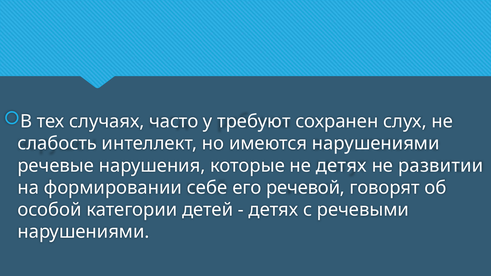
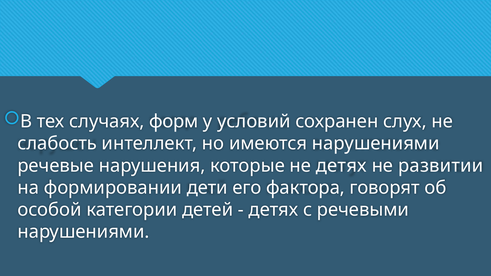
часто: часто -> форм (174, 122)
требуют: требуют -> условий (254, 122)
себе: себе -> дети (207, 188)
речевой: речевой -> фактора (305, 188)
